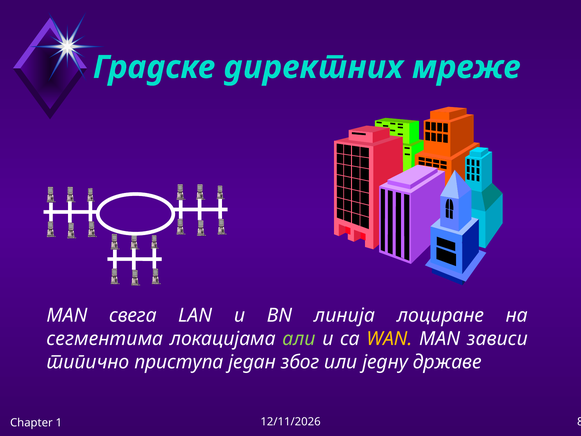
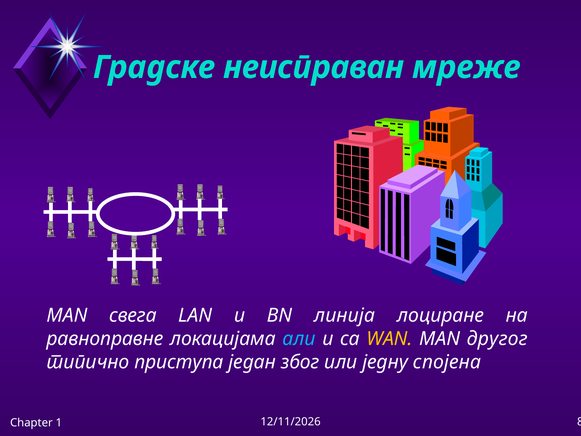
директних: директних -> неисправан (314, 67)
сегментима: сегментима -> равноправне (105, 339)
али colour: light green -> light blue (299, 339)
зависи: зависи -> другог (497, 339)
државе: државе -> спојена (447, 362)
